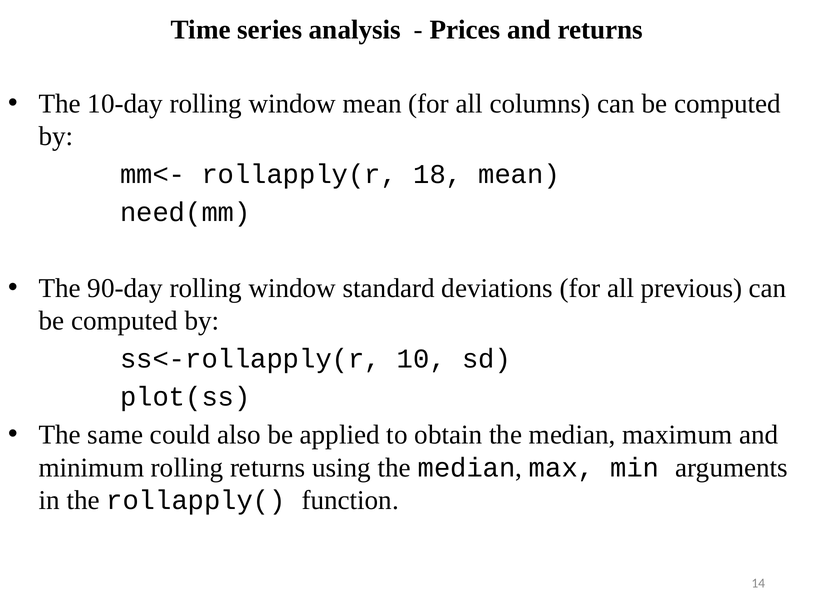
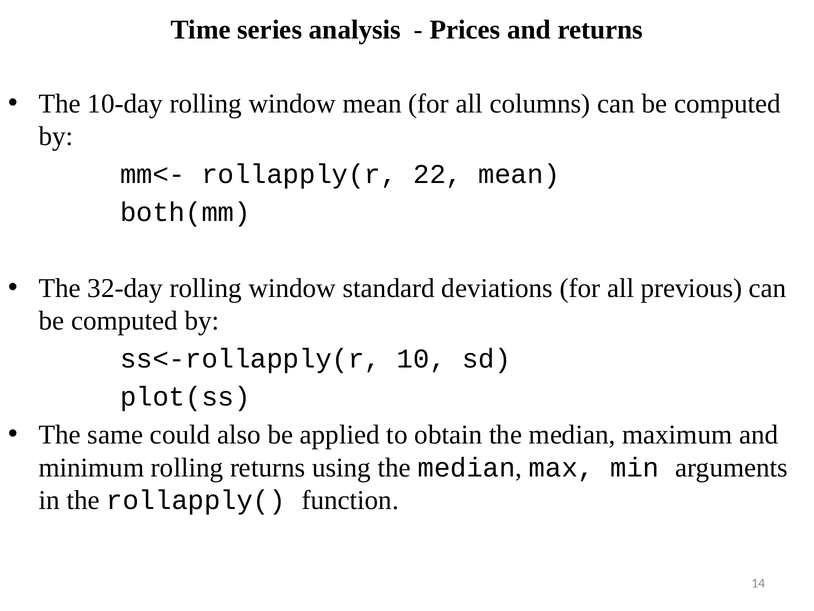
18: 18 -> 22 (438, 174)
need(mm: need(mm -> both(mm (185, 212)
90-day: 90-day -> 32-day (125, 288)
